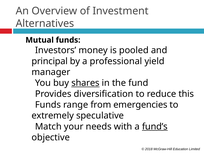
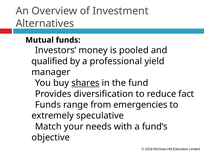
principal: principal -> qualified (50, 61)
this: this -> fact (186, 94)
fund’s underline: present -> none (155, 127)
